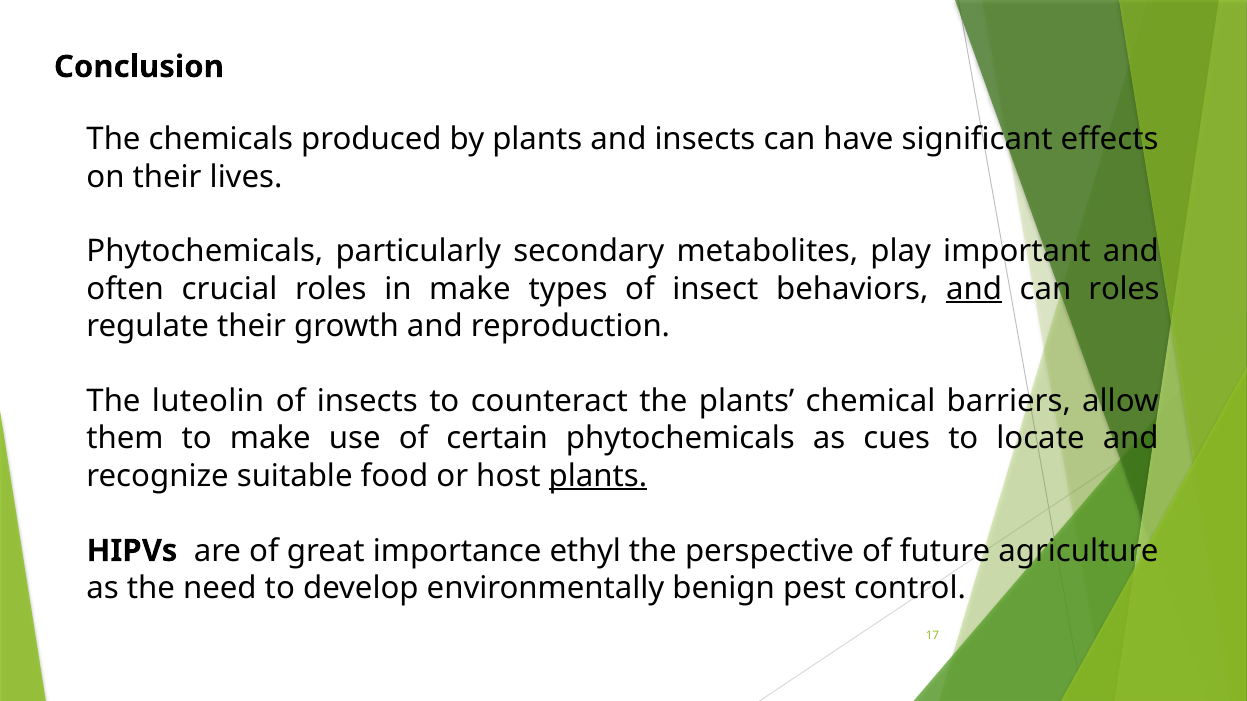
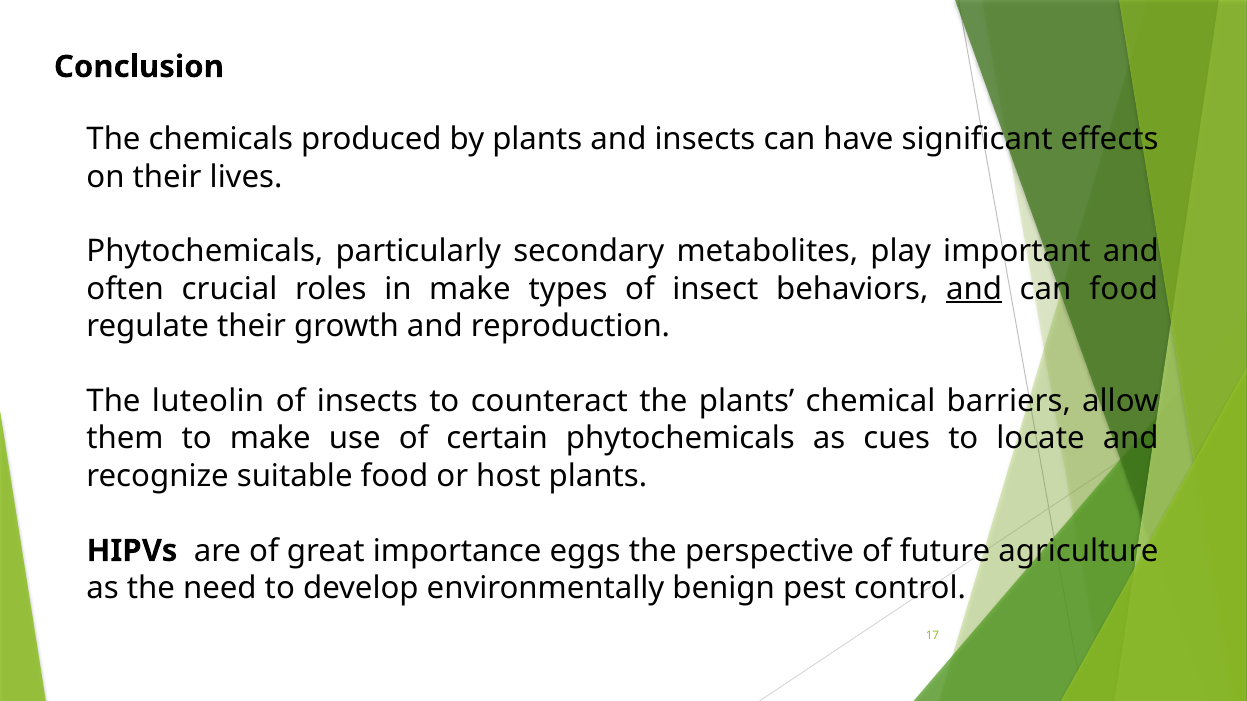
can roles: roles -> food (1124, 289)
plants underline: present -> none (598, 476)
ethyl: ethyl -> eggs (585, 551)
